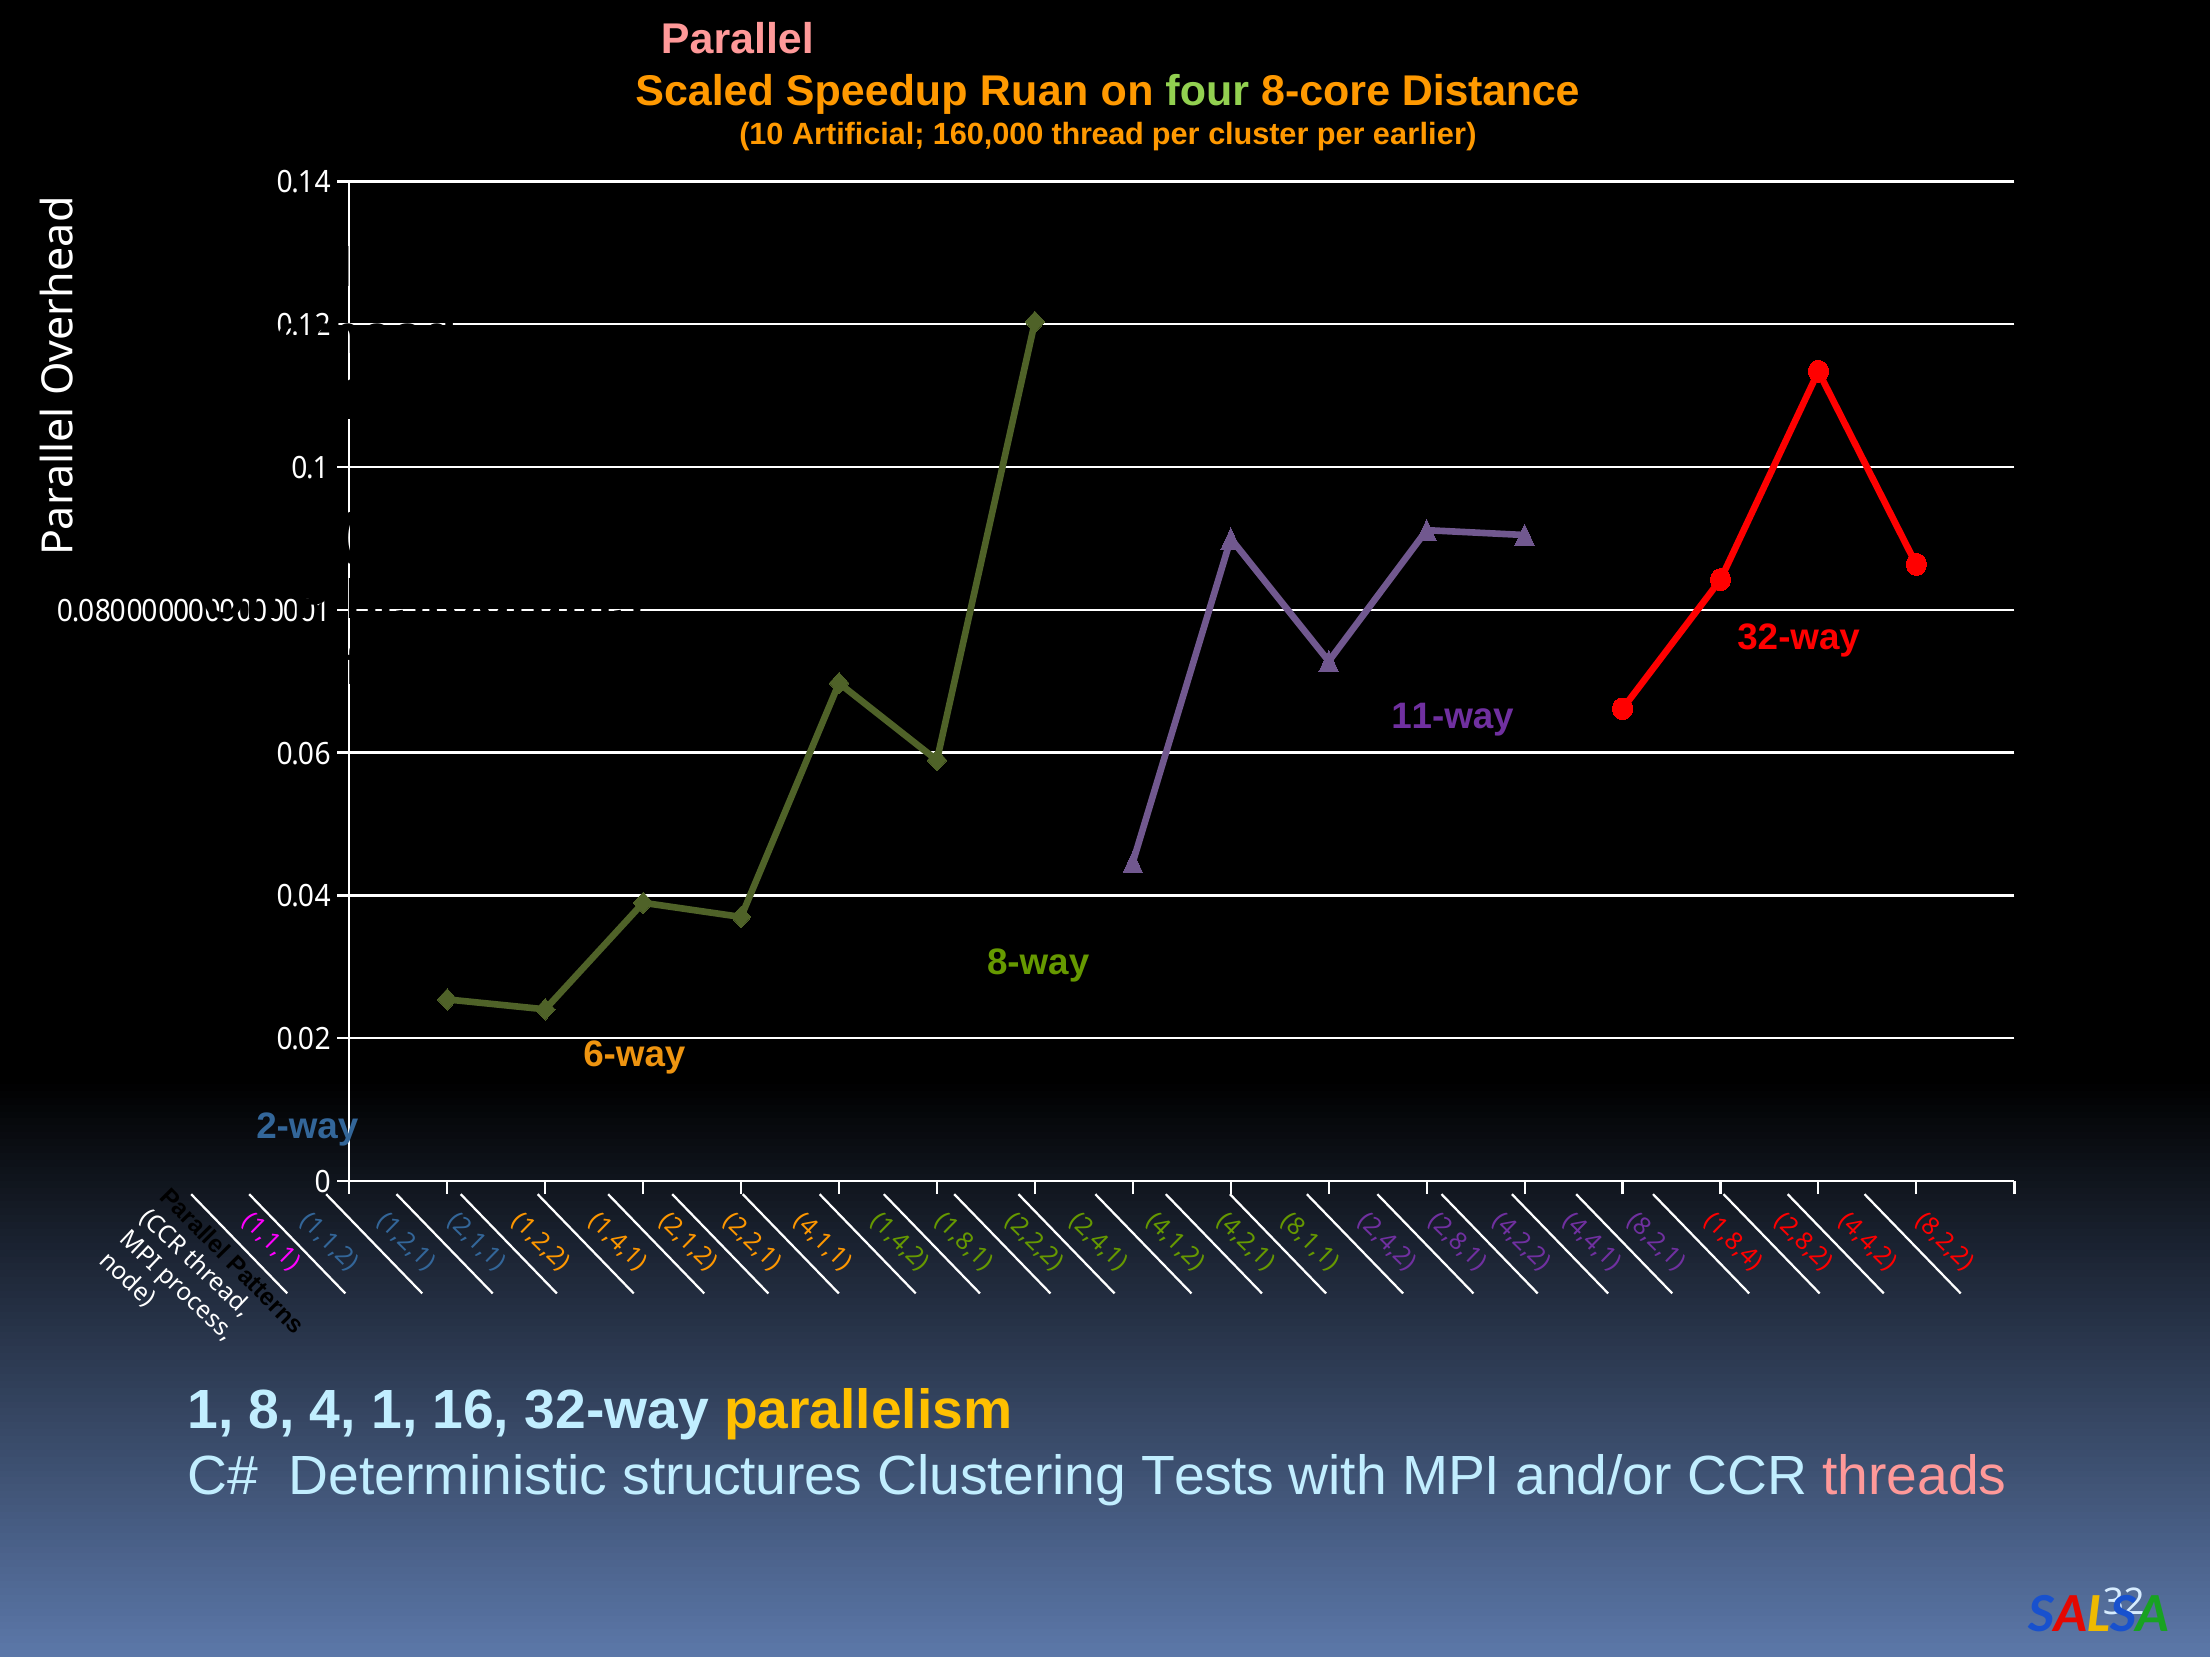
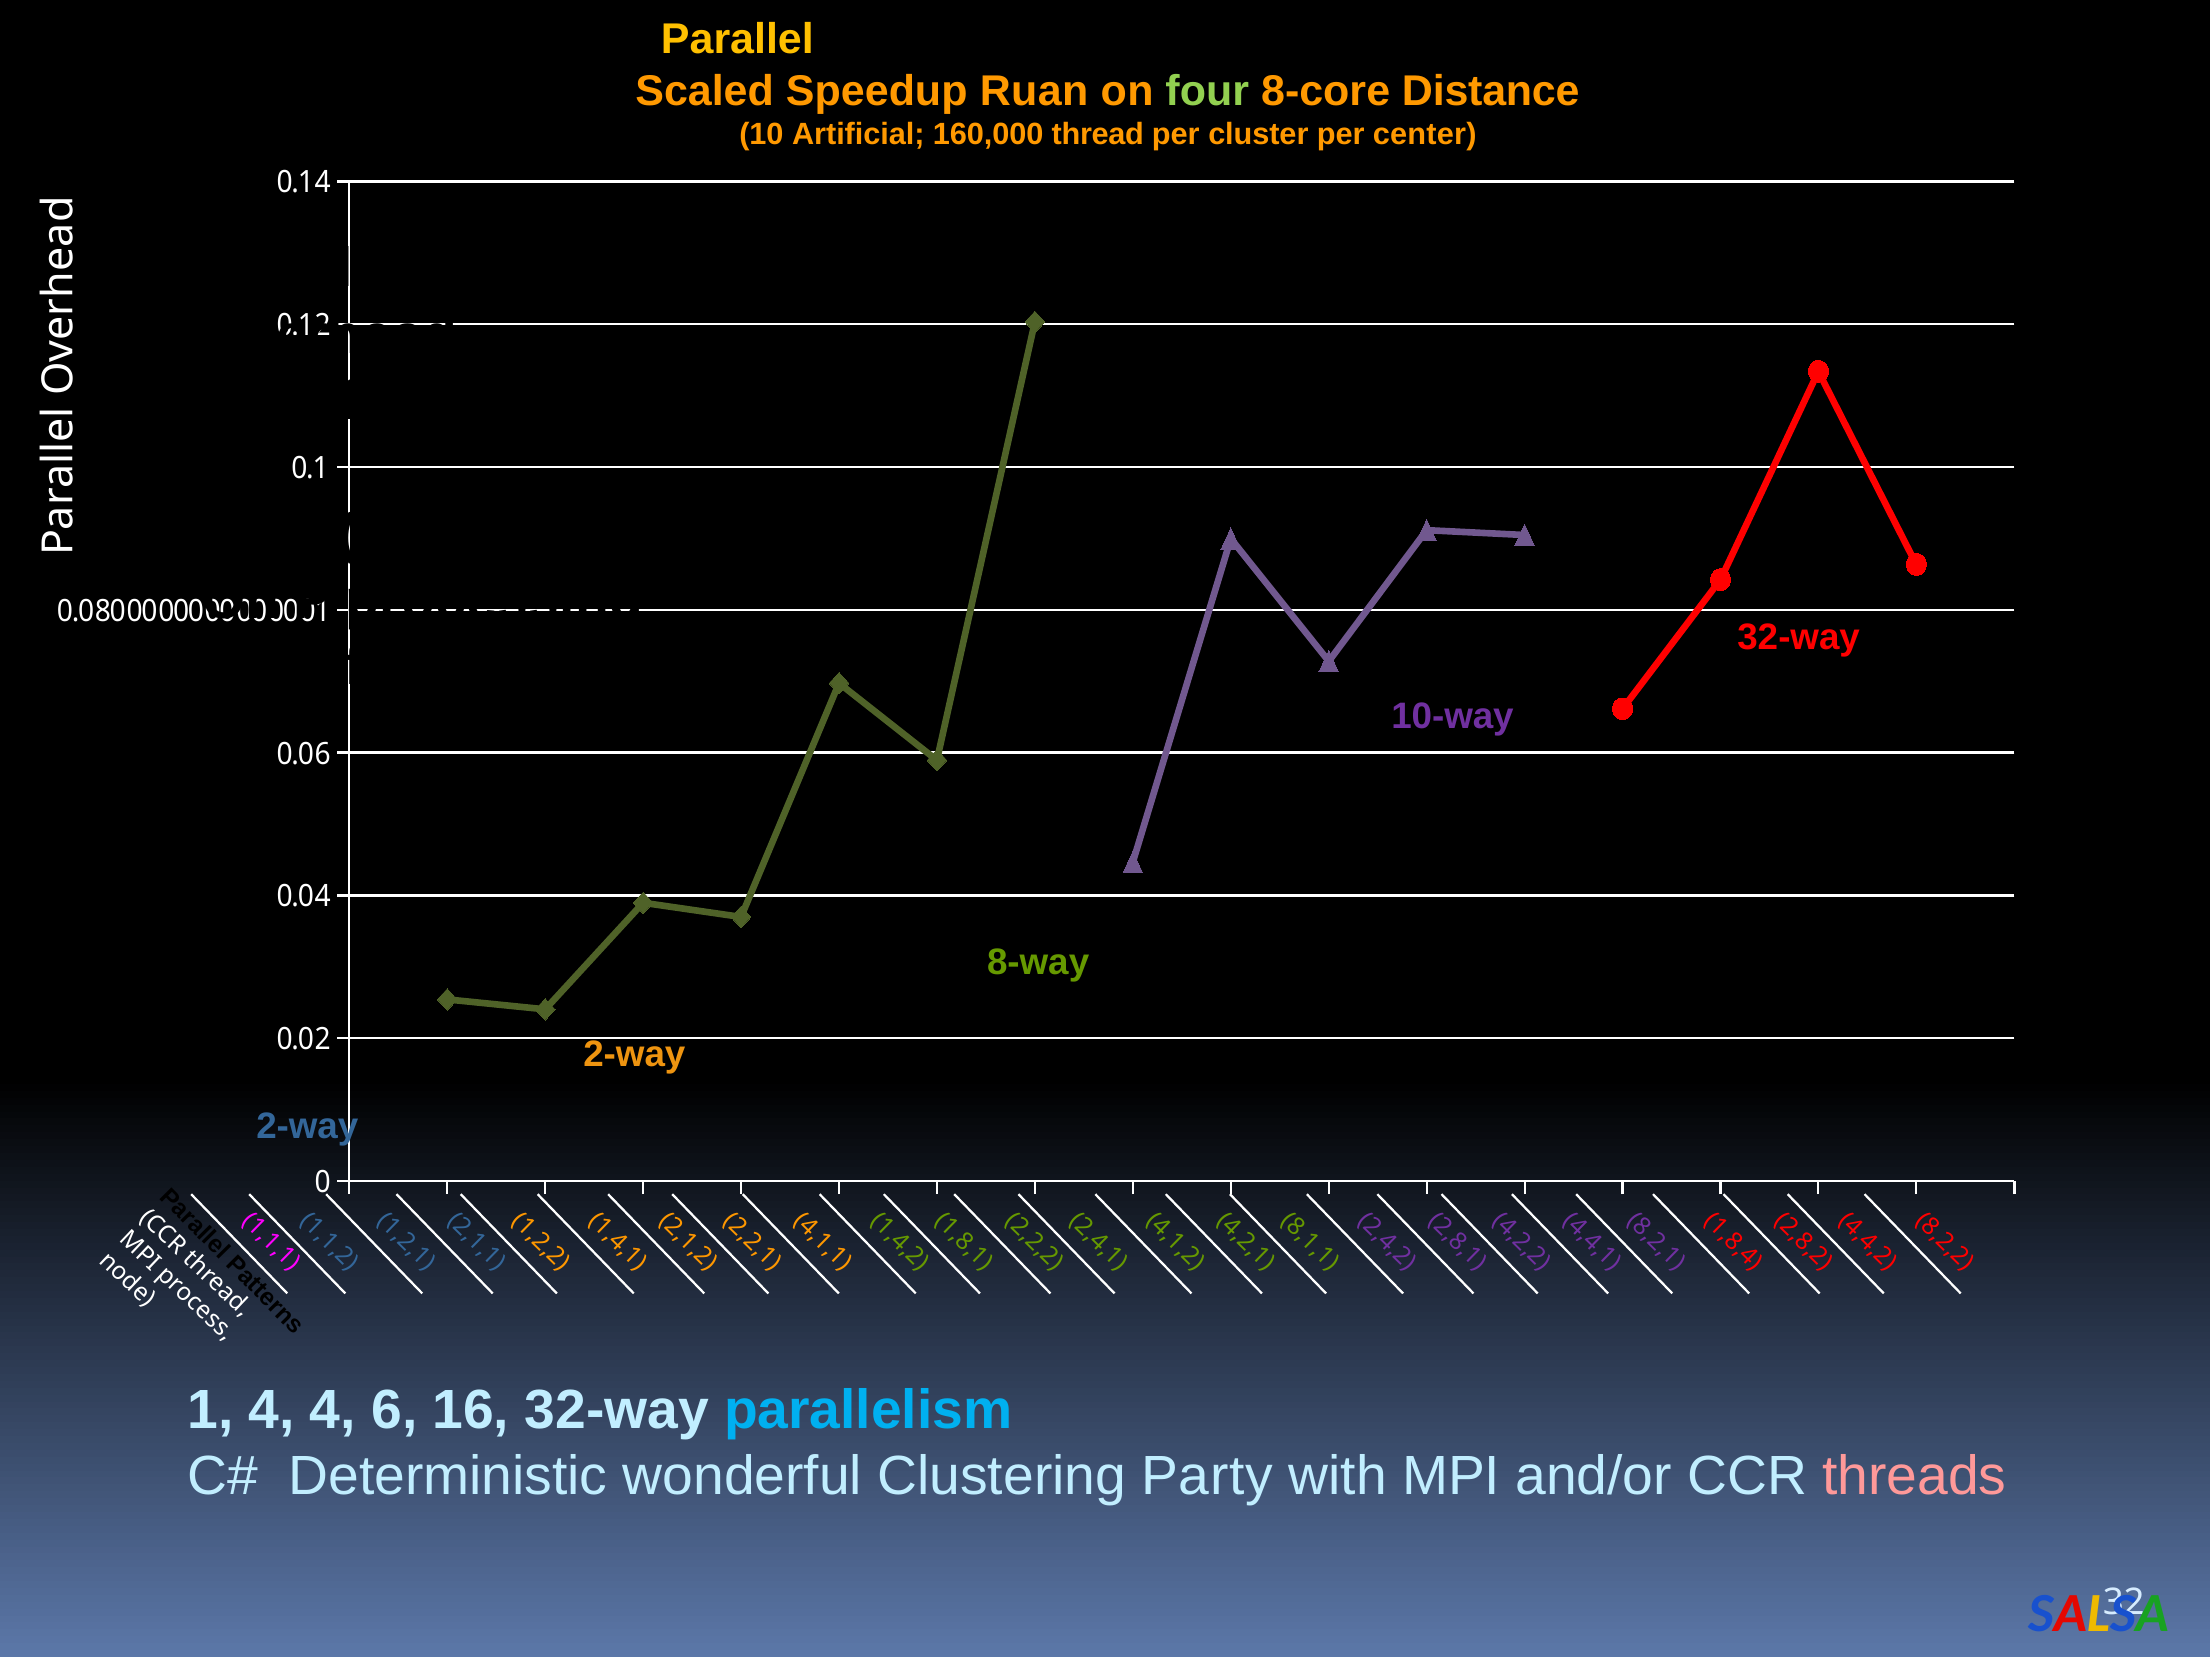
Parallel colour: pink -> yellow (737, 40)
earlier: earlier -> center (1425, 135)
histograms: histograms -> processing (494, 600)
11-way: 11-way -> 10-way (1452, 717)
6-way: 6-way -> 2-way (634, 1055)
1 8: 8 -> 4 (272, 1411)
4 1: 1 -> 6 (394, 1411)
parallelism colour: yellow -> light blue (868, 1411)
structures: structures -> wonderful (742, 1477)
Tests: Tests -> Party (1207, 1477)
